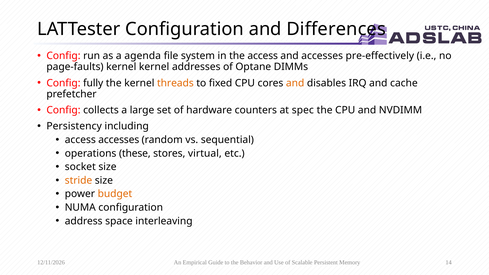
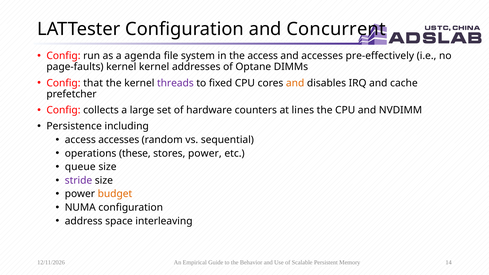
Differences: Differences -> Concurrent (336, 29)
fully: fully -> that (93, 83)
threads colour: orange -> purple (175, 83)
spec: spec -> lines (303, 110)
Persistency: Persistency -> Persistence (74, 126)
stores virtual: virtual -> power (205, 153)
socket: socket -> queue (80, 167)
stride colour: orange -> purple (79, 180)
